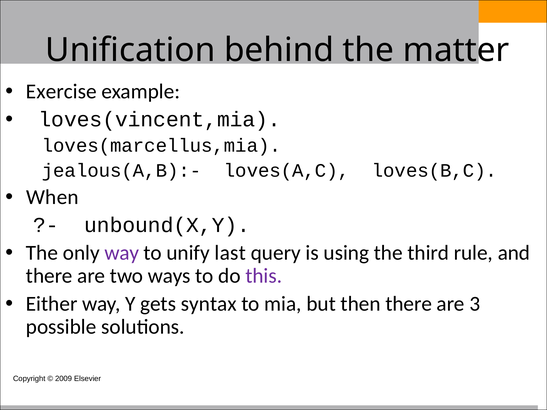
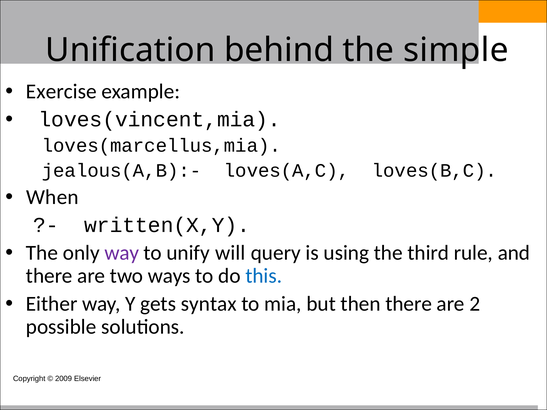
matter: matter -> simple (456, 50)
unbound(X,Y: unbound(X,Y -> written(X,Y (167, 225)
last: last -> will (230, 253)
this colour: purple -> blue (264, 276)
3: 3 -> 2 (475, 304)
